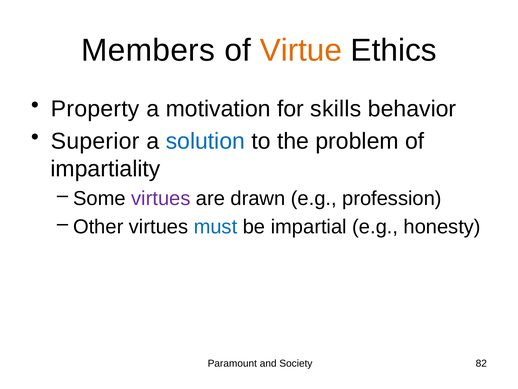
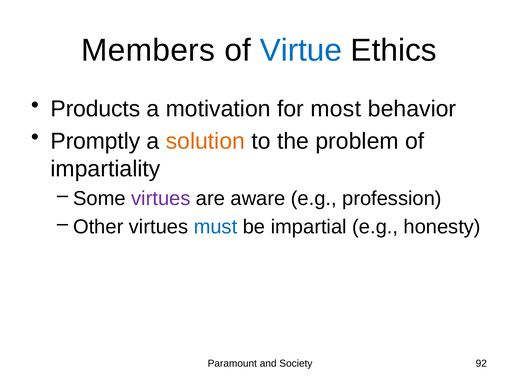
Virtue colour: orange -> blue (301, 50)
Property: Property -> Products (95, 109)
skills: skills -> most (336, 109)
Superior: Superior -> Promptly (95, 141)
solution colour: blue -> orange (205, 141)
drawn: drawn -> aware (258, 198)
82: 82 -> 92 (481, 363)
